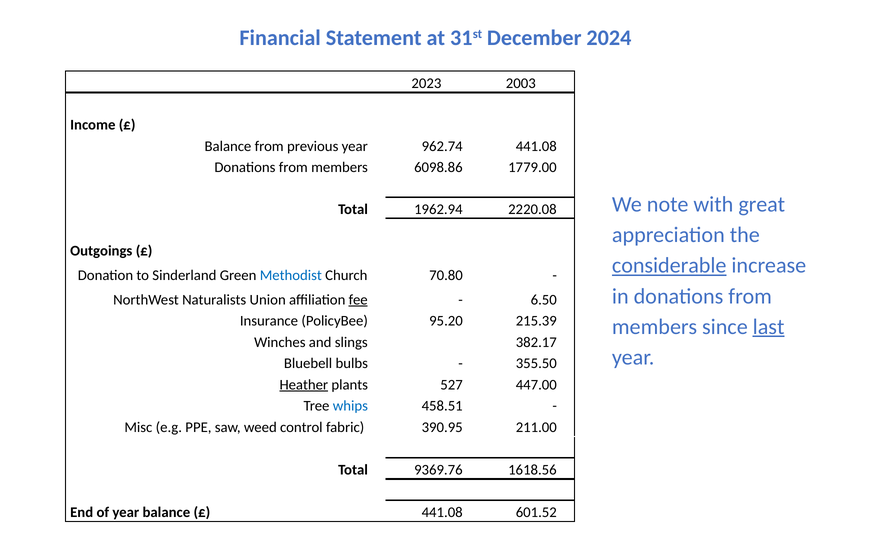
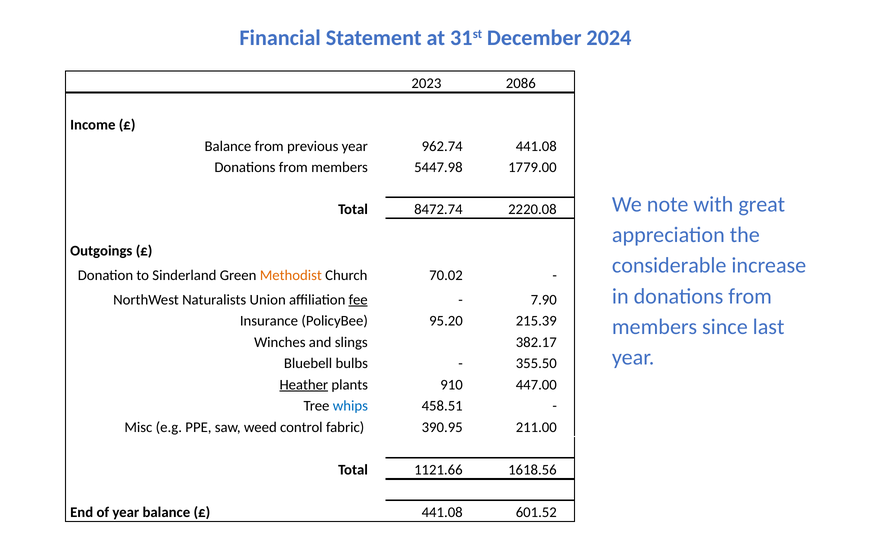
2003: 2003 -> 2086 (521, 83)
6098.86: 6098.86 -> 5447.98 (438, 167)
1962.94: 1962.94 -> 8472.74 (438, 209)
considerable underline: present -> none (669, 265)
Methodist colour: blue -> orange (291, 275)
70.80: 70.80 -> 70.02 (446, 275)
6.50: 6.50 -> 7.90 (544, 299)
last underline: present -> none (769, 326)
527: 527 -> 910 (452, 384)
9369.76: 9369.76 -> 1121.66 (438, 469)
